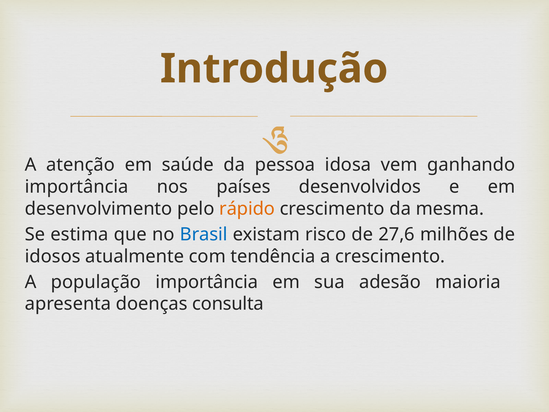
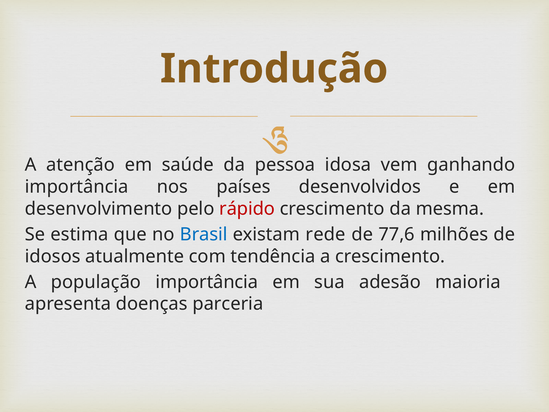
rápido colour: orange -> red (247, 209)
risco: risco -> rede (326, 234)
27,6: 27,6 -> 77,6 (397, 234)
consulta: consulta -> parceria (228, 304)
